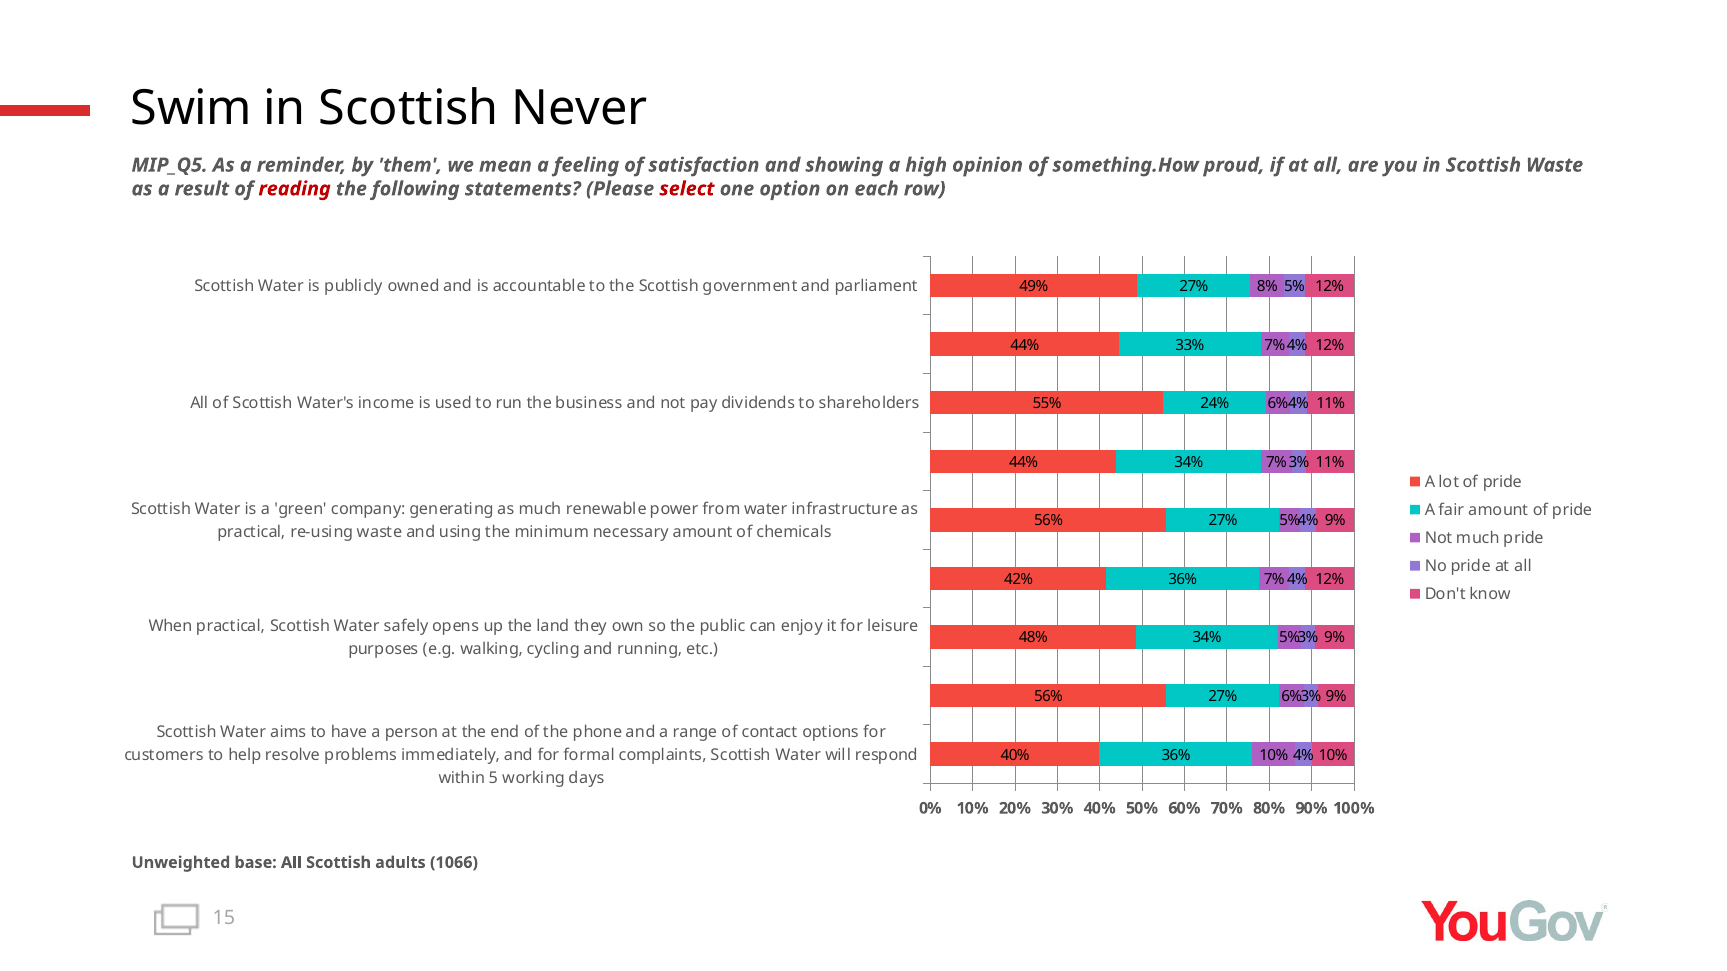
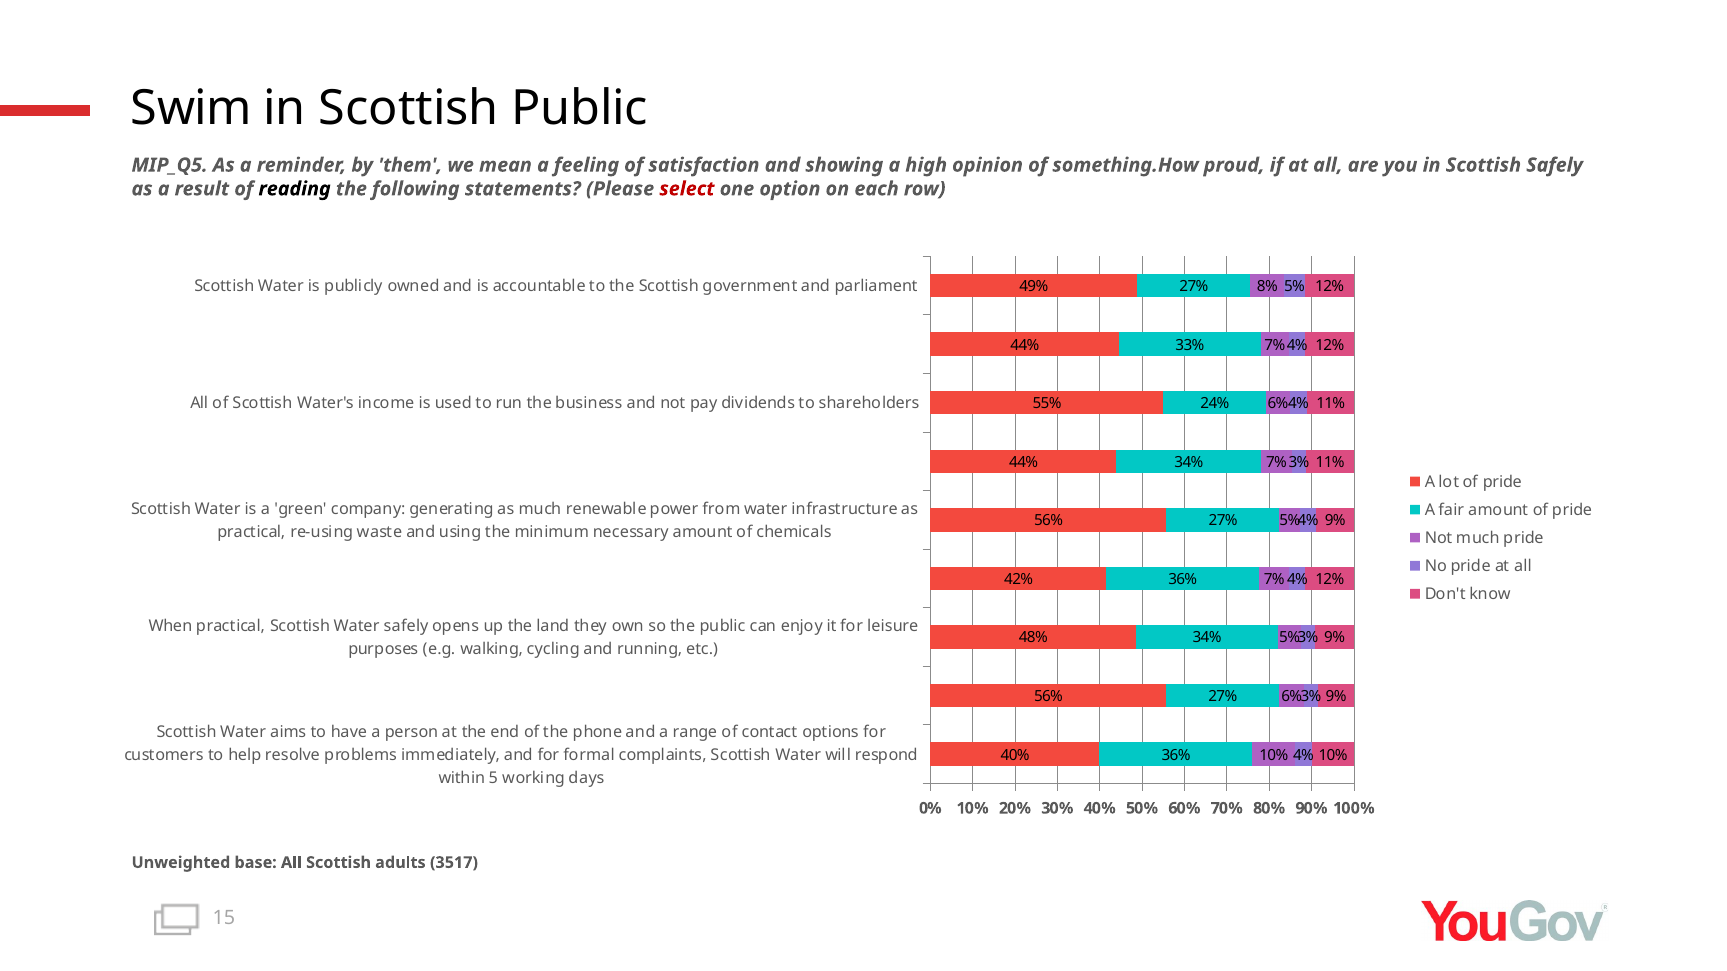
Scottish Never: Never -> Public (580, 109)
Scottish Waste: Waste -> Safely (1555, 165)
reading colour: red -> black (295, 189)
1066: 1066 -> 3517 (454, 863)
